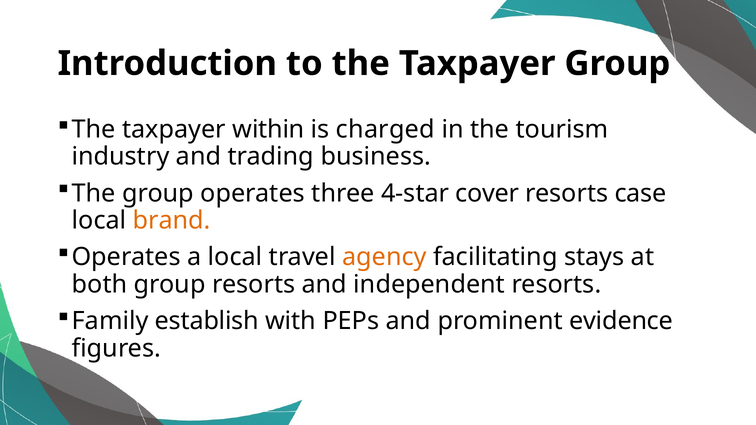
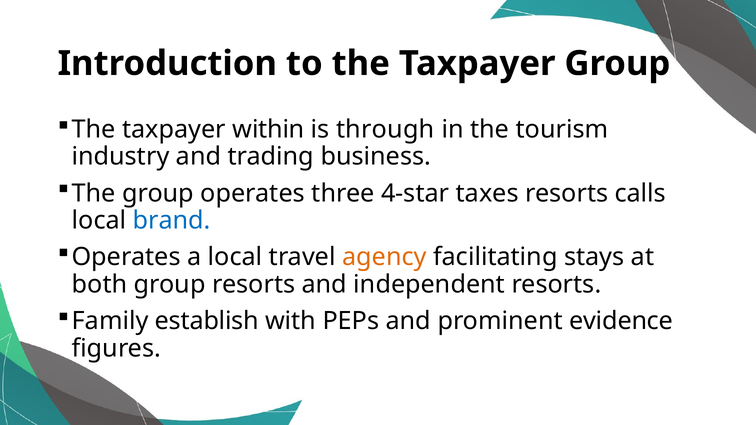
charged: charged -> through (385, 130)
cover: cover -> taxes (487, 193)
case: case -> calls (640, 193)
brand colour: orange -> blue (172, 221)
